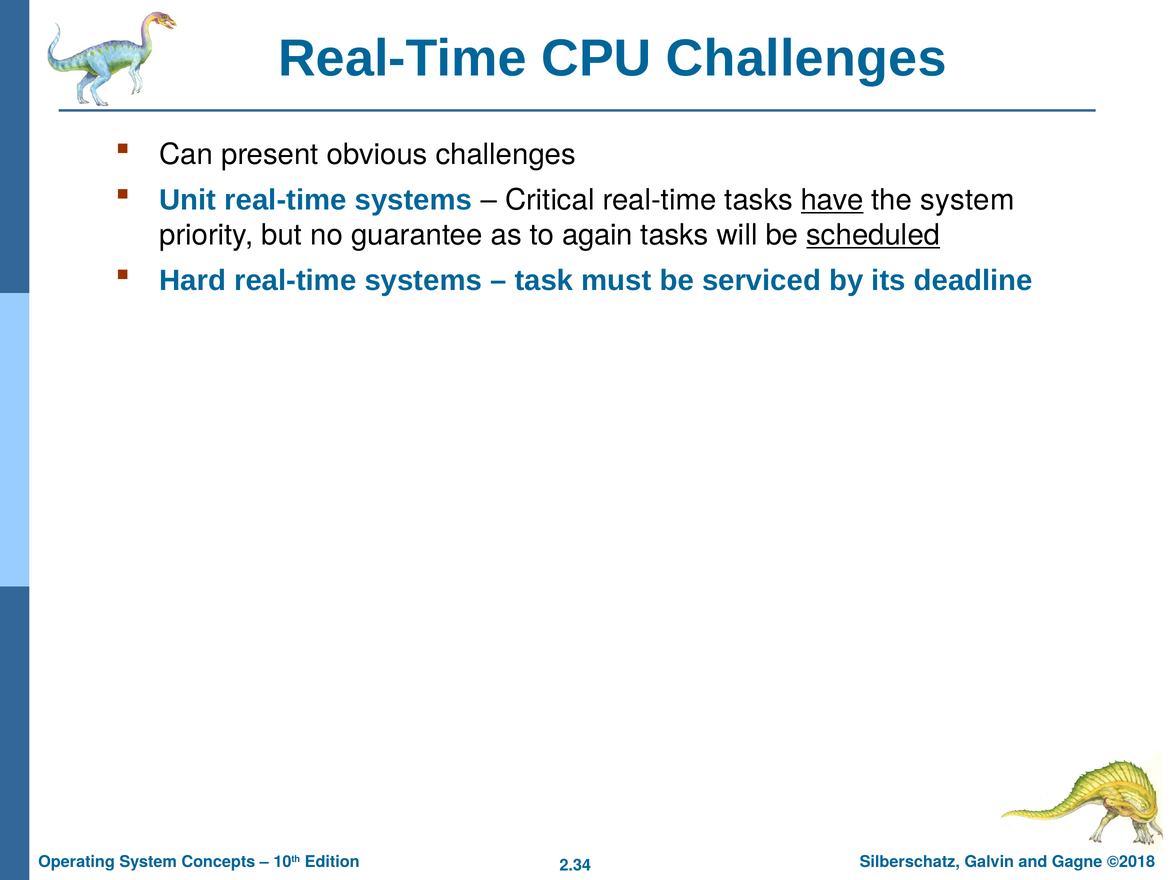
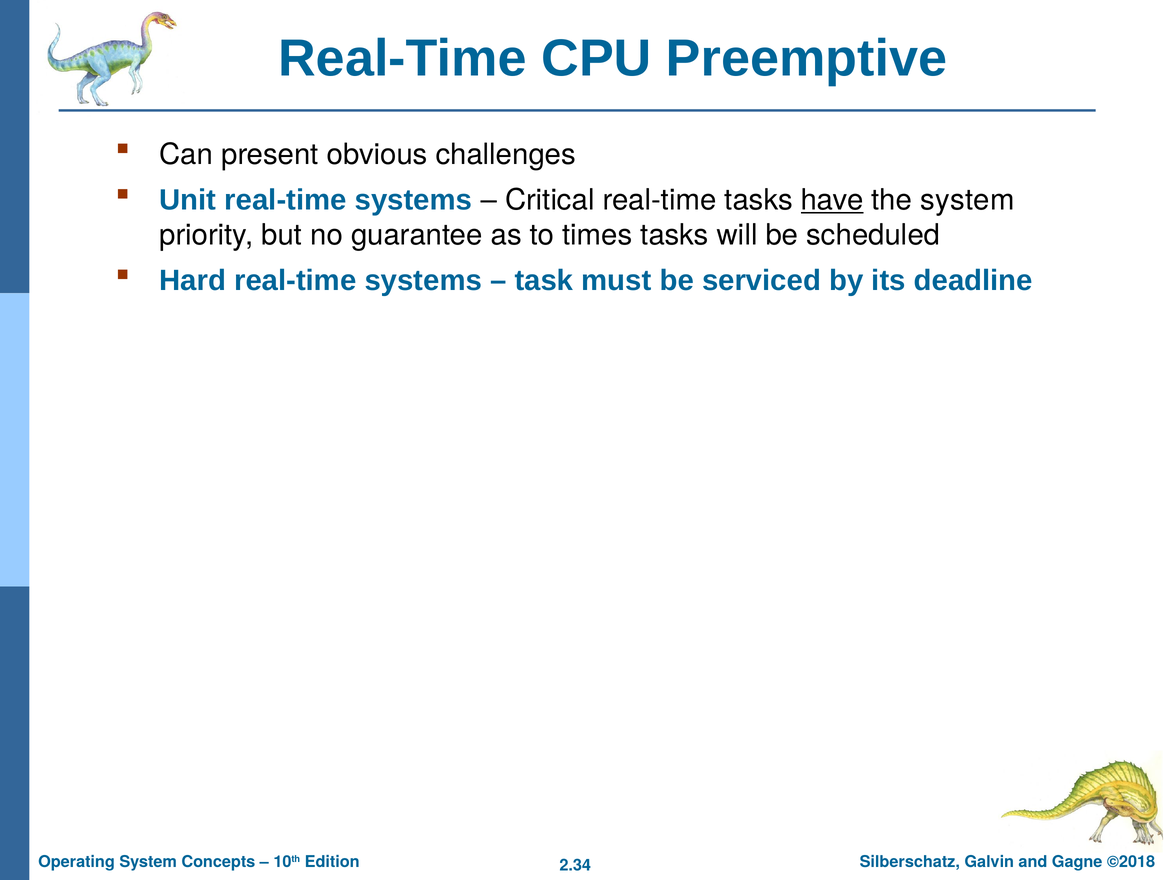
CPU Challenges: Challenges -> Preemptive (807, 58)
again: again -> times (597, 235)
scheduled underline: present -> none (873, 235)
